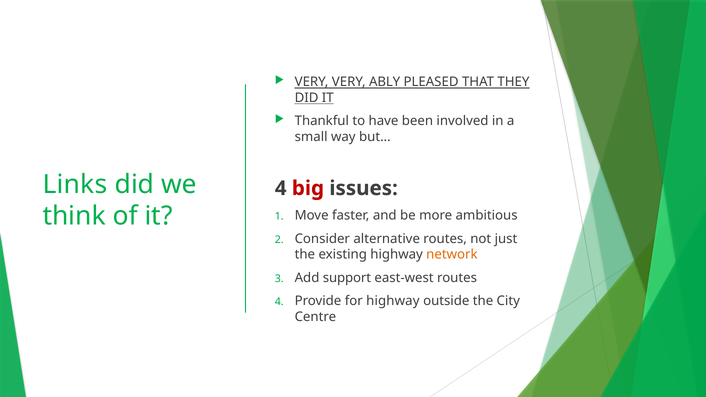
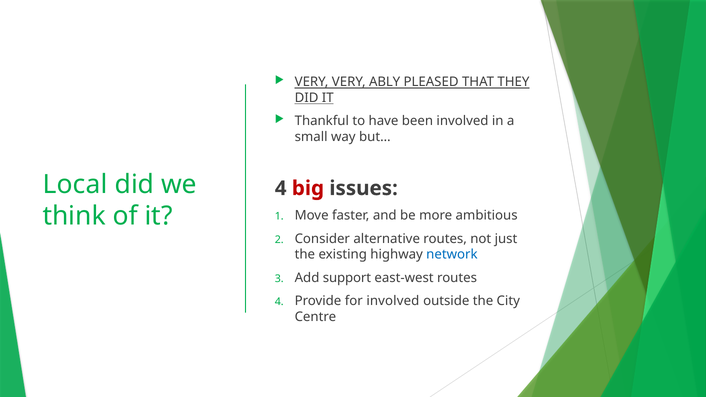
Links: Links -> Local (75, 185)
network colour: orange -> blue (452, 255)
for highway: highway -> involved (393, 301)
